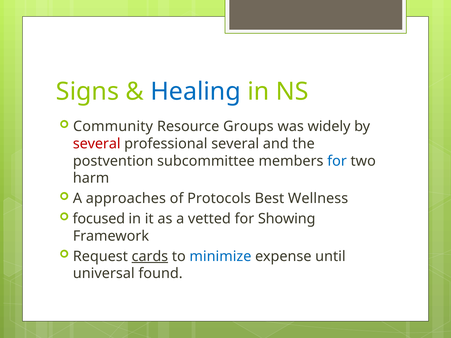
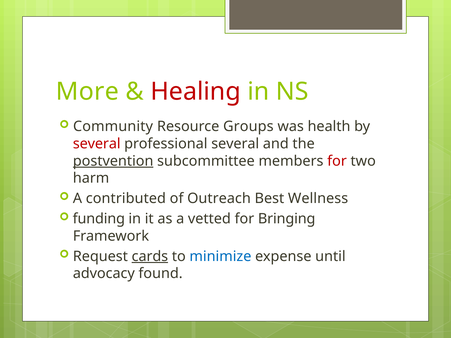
Signs: Signs -> More (87, 91)
Healing colour: blue -> red (196, 91)
widely: widely -> health (329, 127)
postvention underline: none -> present (113, 161)
for colour: blue -> red (337, 161)
approaches: approaches -> contributed (126, 199)
Protocols: Protocols -> Outreach (219, 199)
focused: focused -> funding (99, 219)
Showing: Showing -> Bringing (287, 219)
universal: universal -> advocacy (104, 274)
